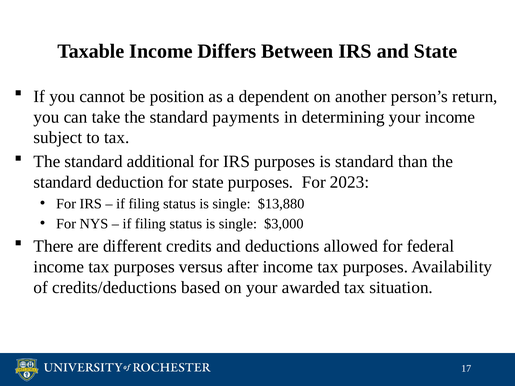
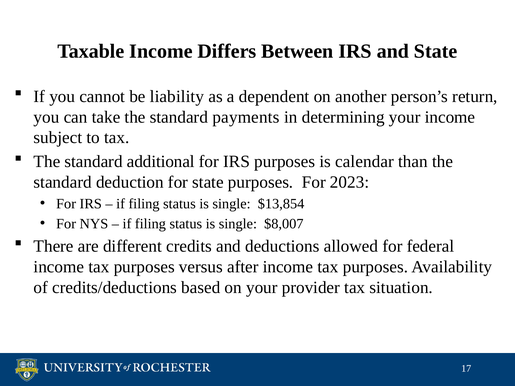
position: position -> liability (177, 96)
is standard: standard -> calendar (365, 162)
$13,880: $13,880 -> $13,854 (281, 204)
$3,000: $3,000 -> $8,007 (284, 224)
awarded: awarded -> provider (311, 288)
